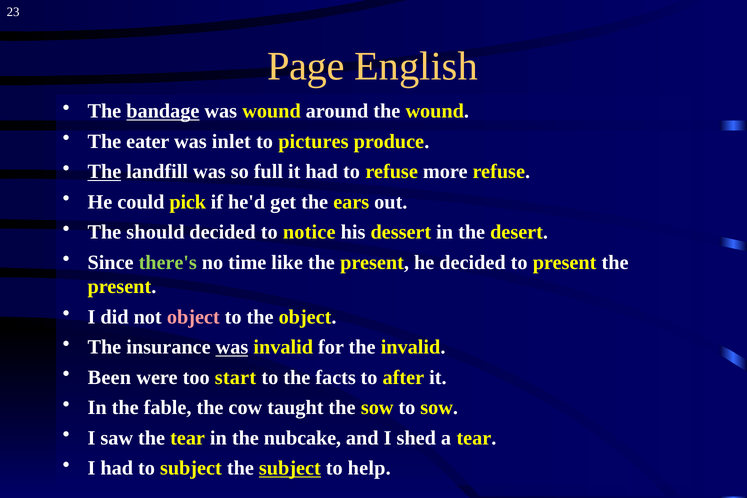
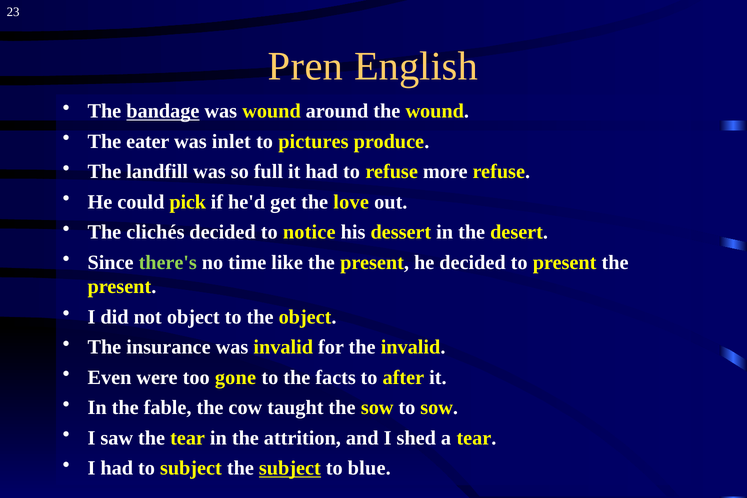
Page: Page -> Pren (305, 66)
The underline: present -> none (104, 172)
ears: ears -> love (351, 202)
should: should -> clichés (155, 232)
object colour: pink -> white (193, 317)
was underline: present -> none (232, 347)
Been: Been -> Even (110, 378)
start: start -> gone (235, 378)
nubcake: nubcake -> attrition (302, 438)
help: help -> blue (369, 468)
